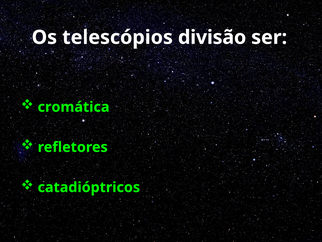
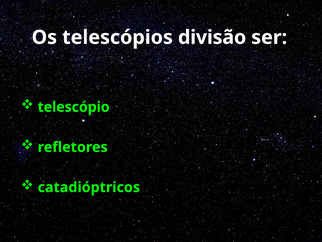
cromática: cromática -> telescópio (74, 107)
